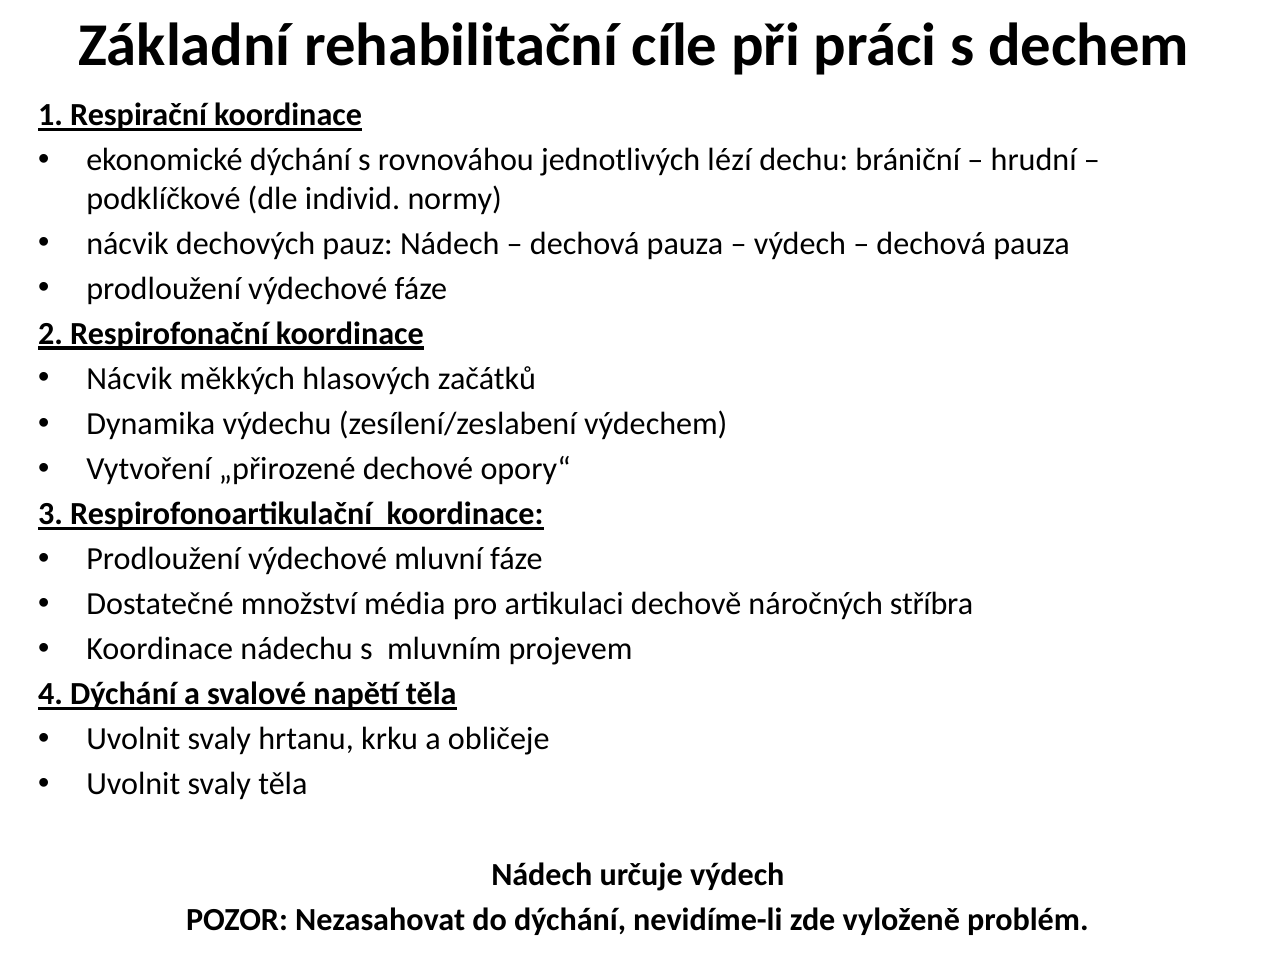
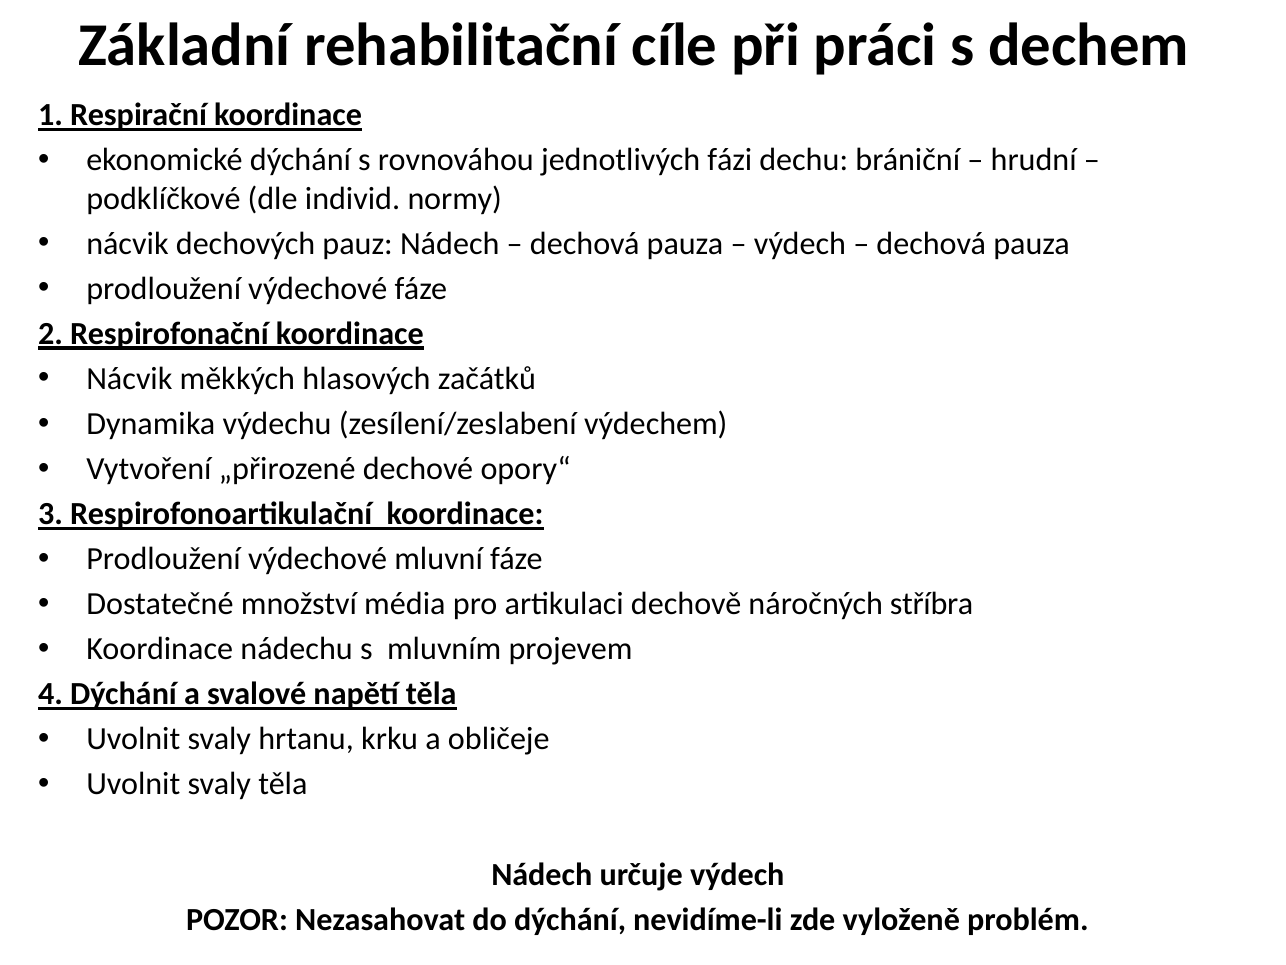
lézí: lézí -> fázi (730, 160)
